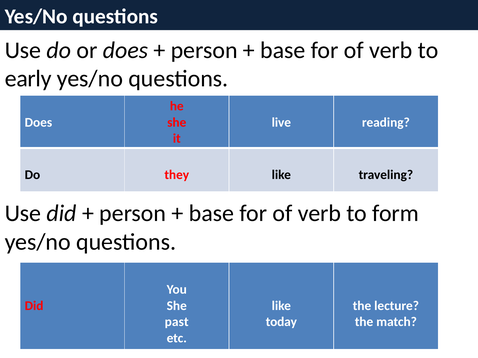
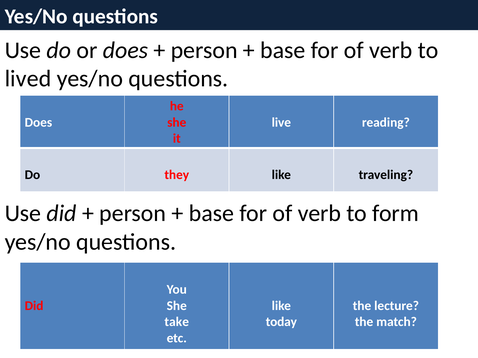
early: early -> lived (28, 79)
past: past -> take (177, 322)
